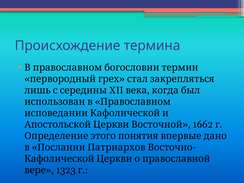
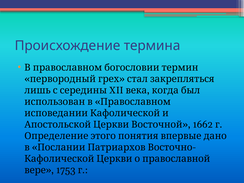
1323: 1323 -> 1753 (66, 170)
